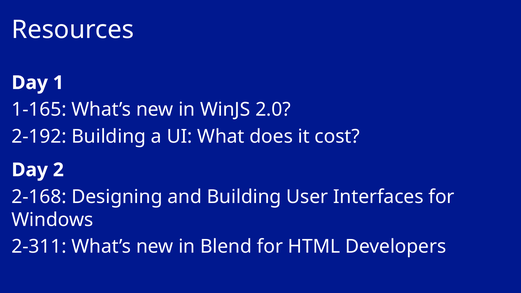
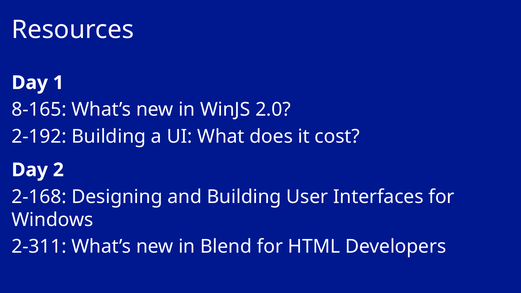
1-165: 1-165 -> 8-165 (39, 110)
